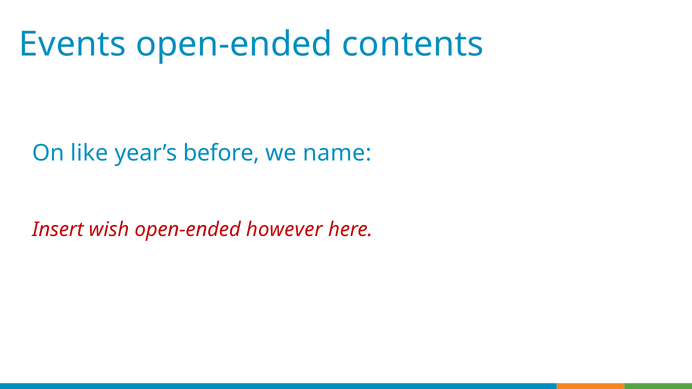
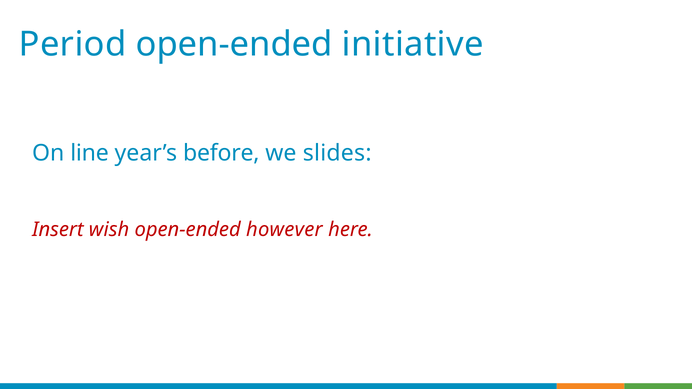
Events: Events -> Period (73, 44)
contents: contents -> initiative (413, 44)
like: like -> line (90, 153)
name: name -> slides (337, 153)
